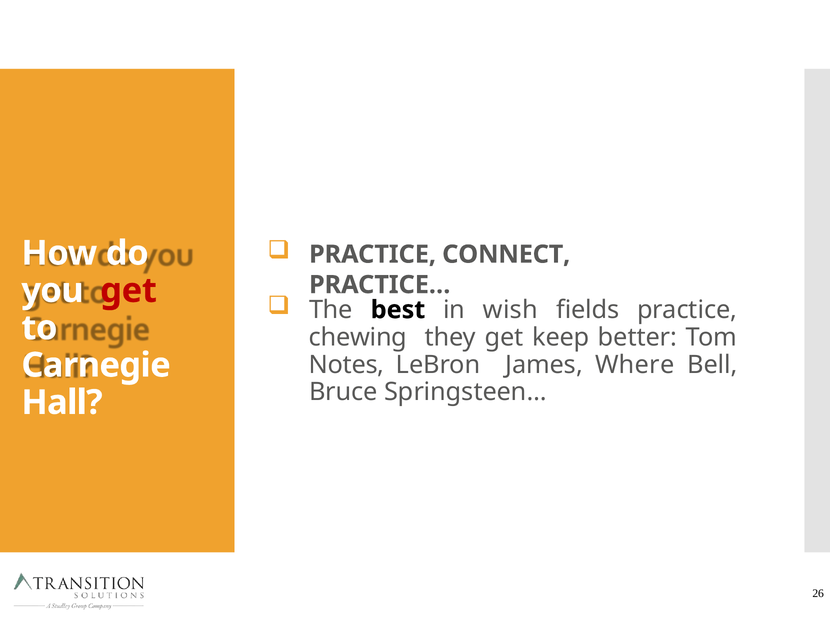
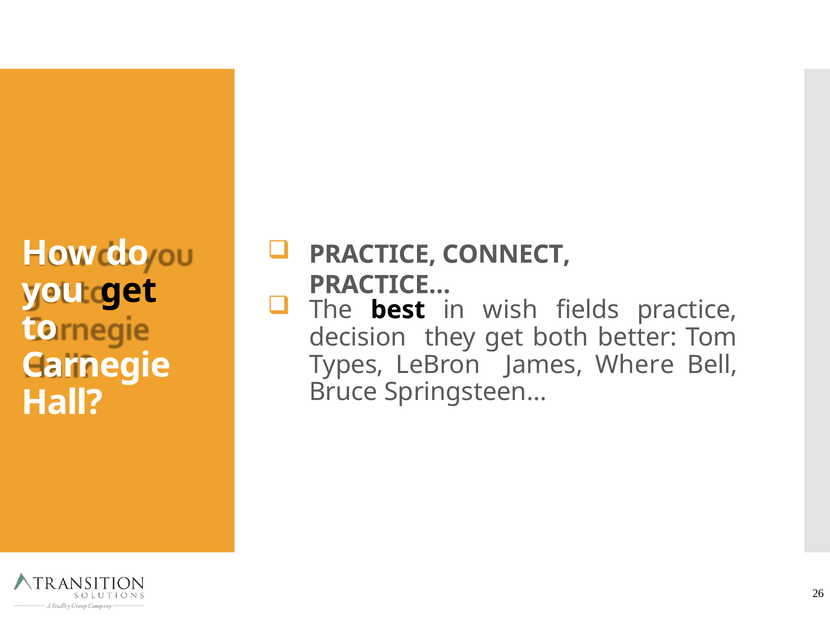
get colour: red -> black (129, 291)
chewing: chewing -> decision (358, 338)
keep: keep -> both (561, 338)
Notes: Notes -> Types (346, 365)
